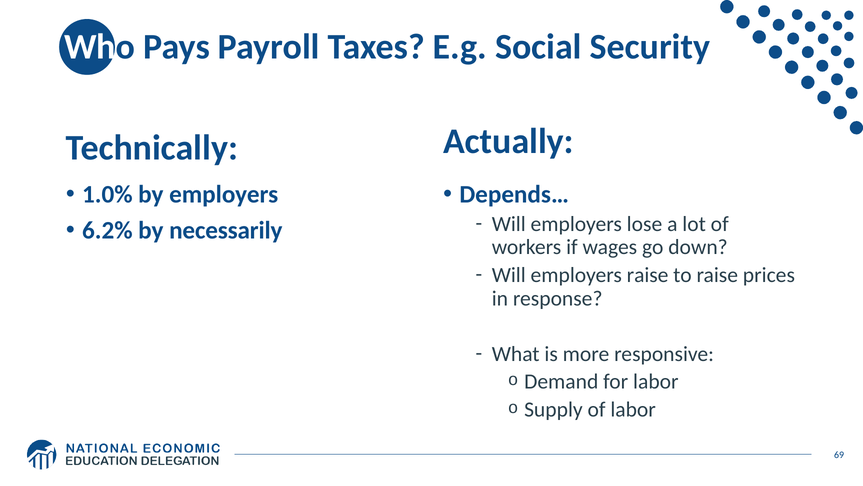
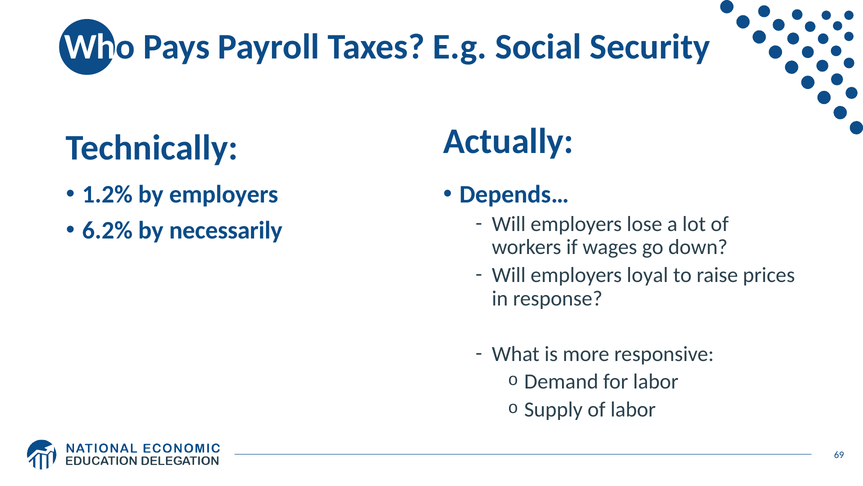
1.0%: 1.0% -> 1.2% (107, 194)
employers raise: raise -> loyal (648, 275)
